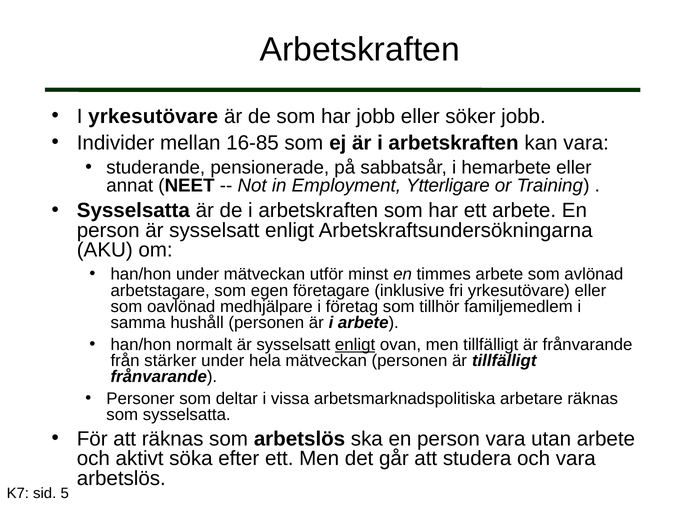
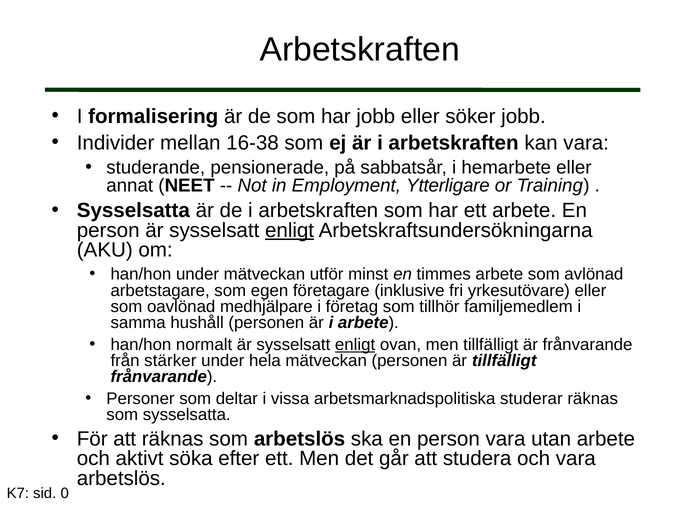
I yrkesutövare: yrkesutövare -> formalisering (153, 117)
16-85: 16-85 -> 16-38 (253, 143)
enligt underline: none -> present (290, 231)
arbetare: arbetare -> studerar (531, 399)
5: 5 -> 0 (65, 494)
